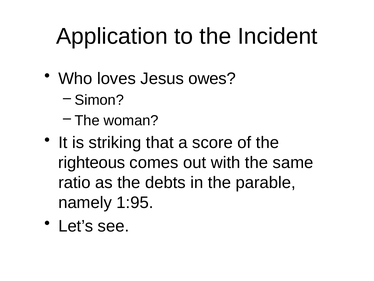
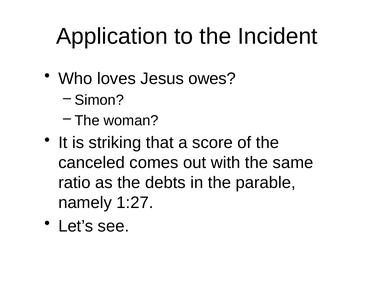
righteous: righteous -> canceled (92, 162)
1:95: 1:95 -> 1:27 (135, 202)
